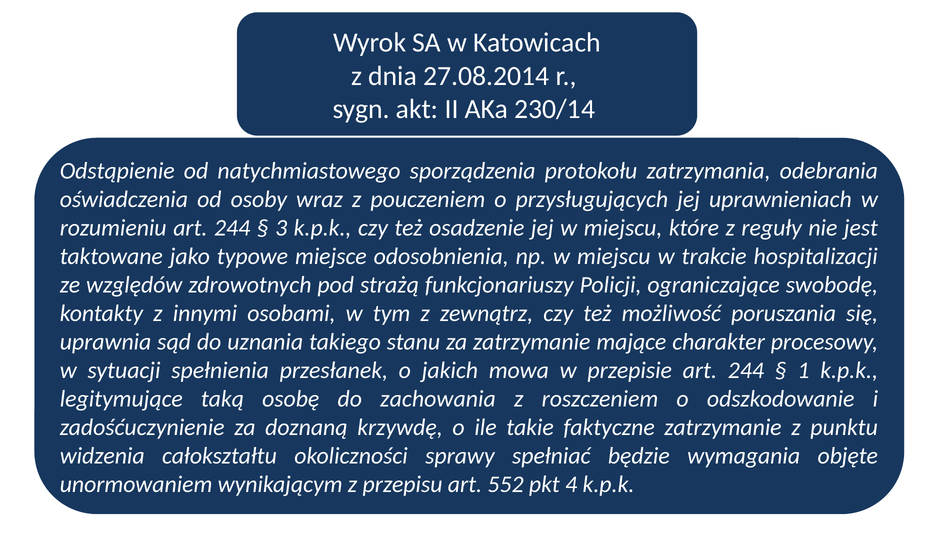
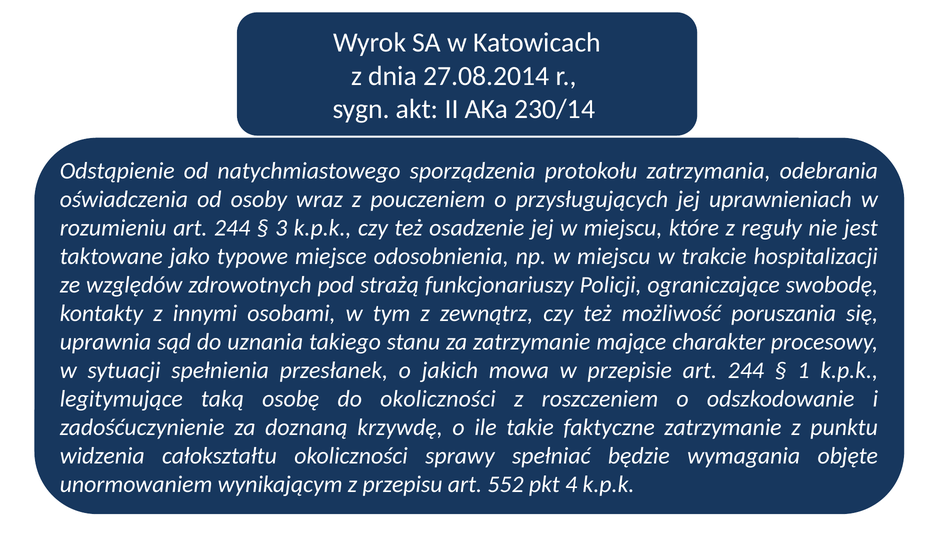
do zachowania: zachowania -> okoliczności (438, 399)
